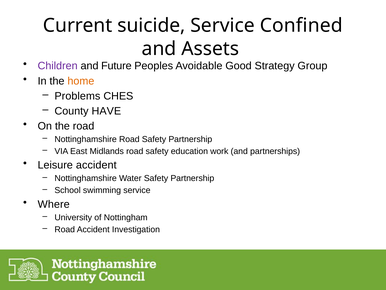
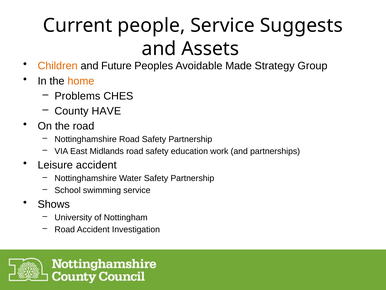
suicide: suicide -> people (151, 25)
Confined: Confined -> Suggests (301, 25)
Children colour: purple -> orange (58, 66)
Good: Good -> Made (239, 66)
Where: Where -> Shows (54, 204)
